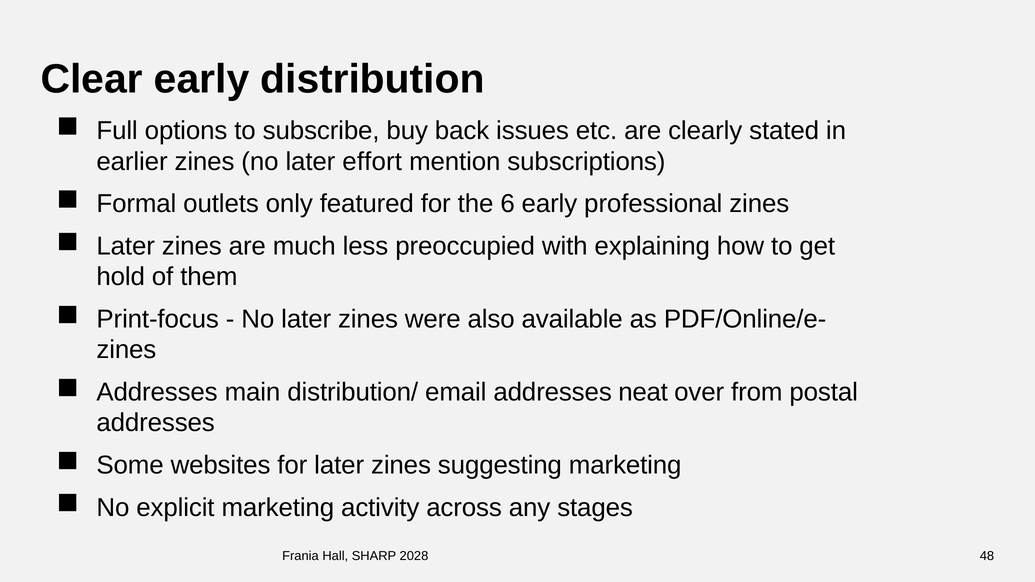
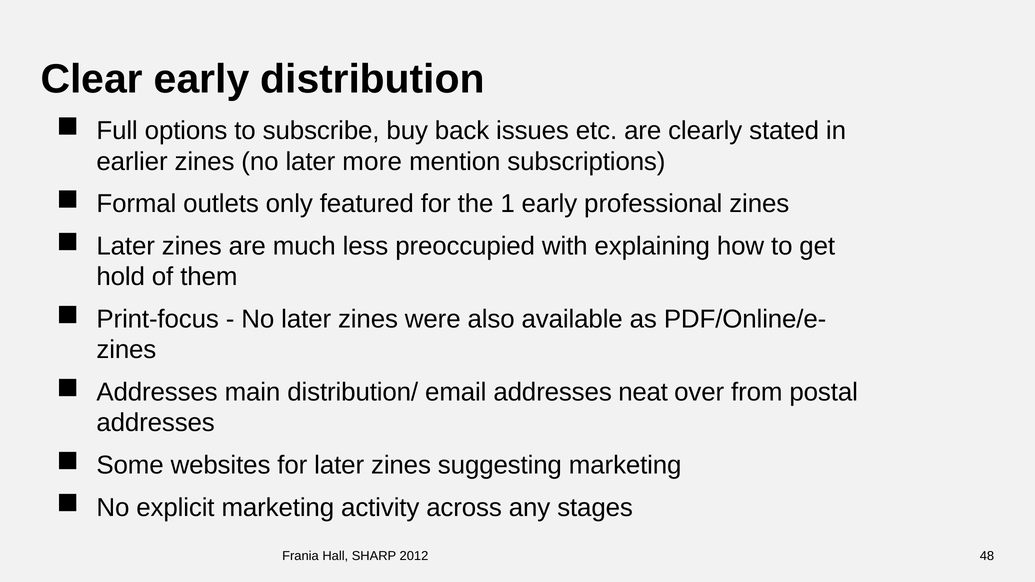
effort: effort -> more (372, 162)
6: 6 -> 1 (508, 204)
2028: 2028 -> 2012 (414, 556)
